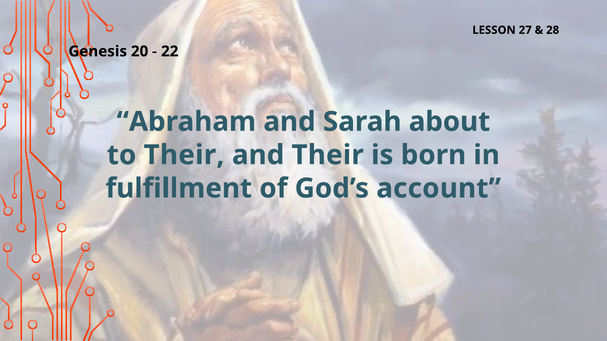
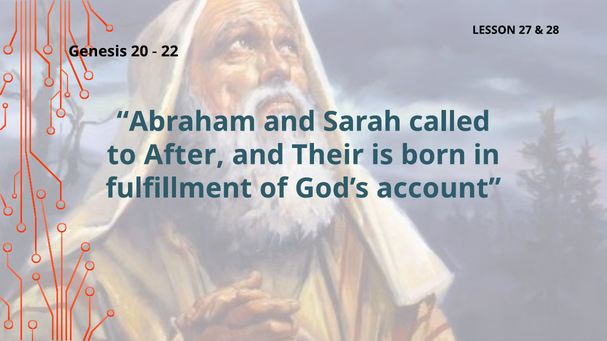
about: about -> called (449, 122)
to Their: Their -> After (184, 155)
